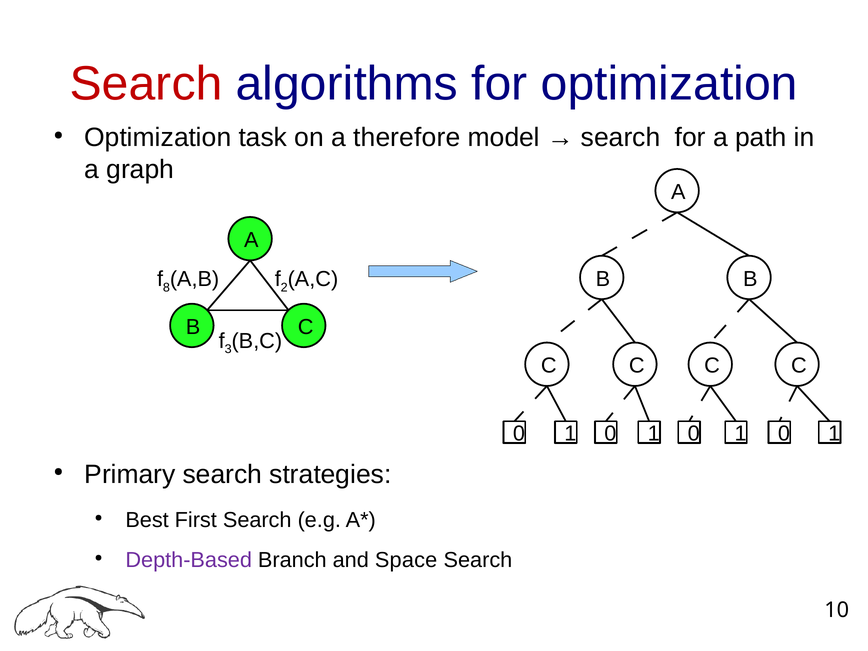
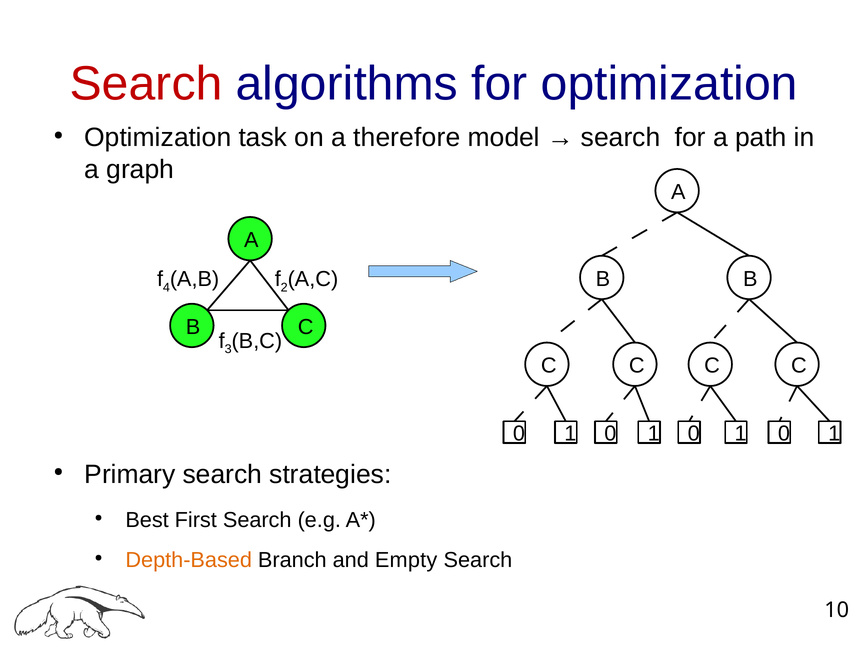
8: 8 -> 4 (166, 288)
Depth-Based colour: purple -> orange (189, 560)
Space: Space -> Empty (406, 560)
